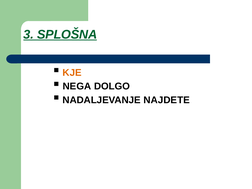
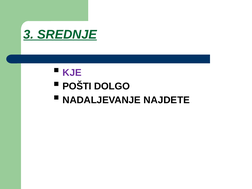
SPLOŠNA: SPLOŠNA -> SREDNJE (67, 34)
KJE colour: orange -> purple (72, 73)
NEGA: NEGA -> POŠTI (77, 86)
